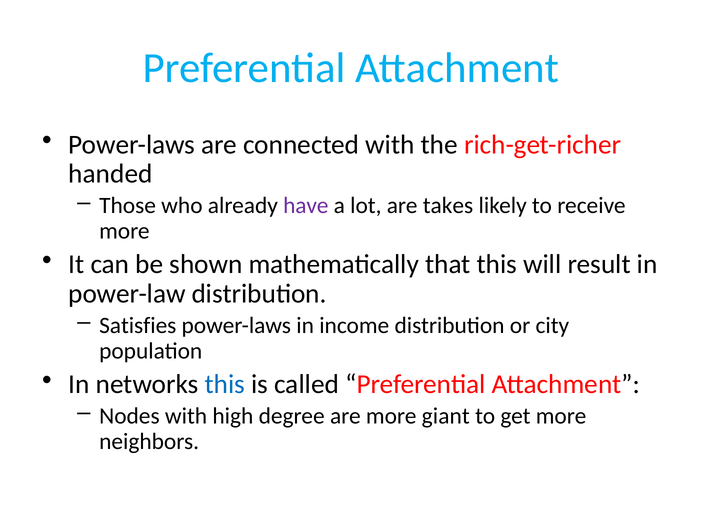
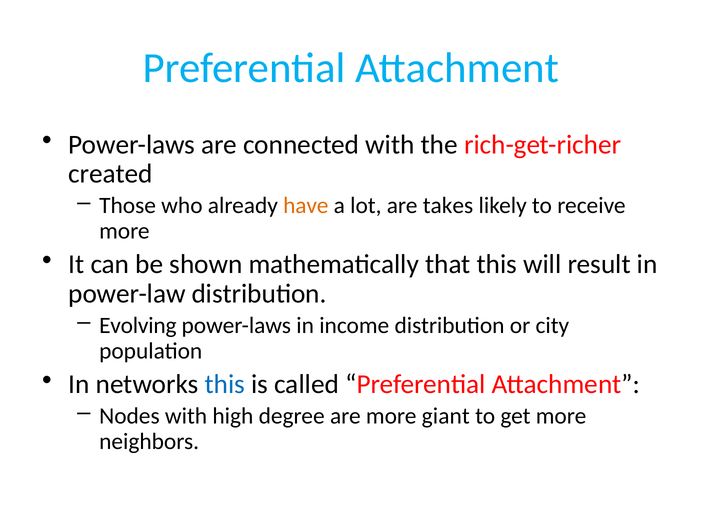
handed: handed -> created (111, 174)
have colour: purple -> orange (306, 206)
Satisfies: Satisfies -> Evolving (138, 326)
